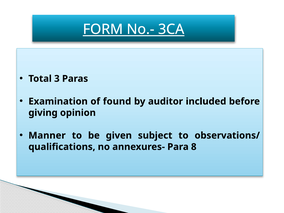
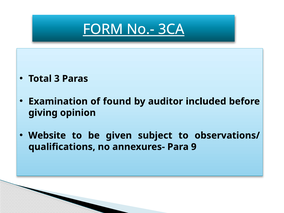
Manner: Manner -> Website (47, 135)
8: 8 -> 9 (194, 147)
